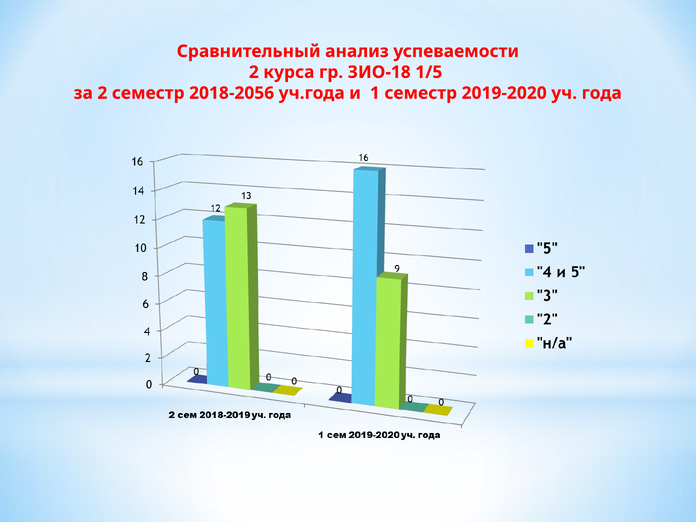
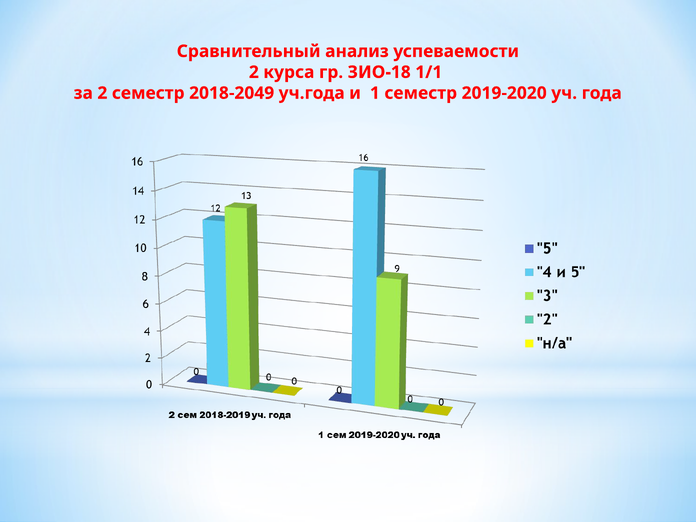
1/5: 1/5 -> 1/1 (429, 72)
2018-2056: 2018-2056 -> 2018-2049 (232, 93)
